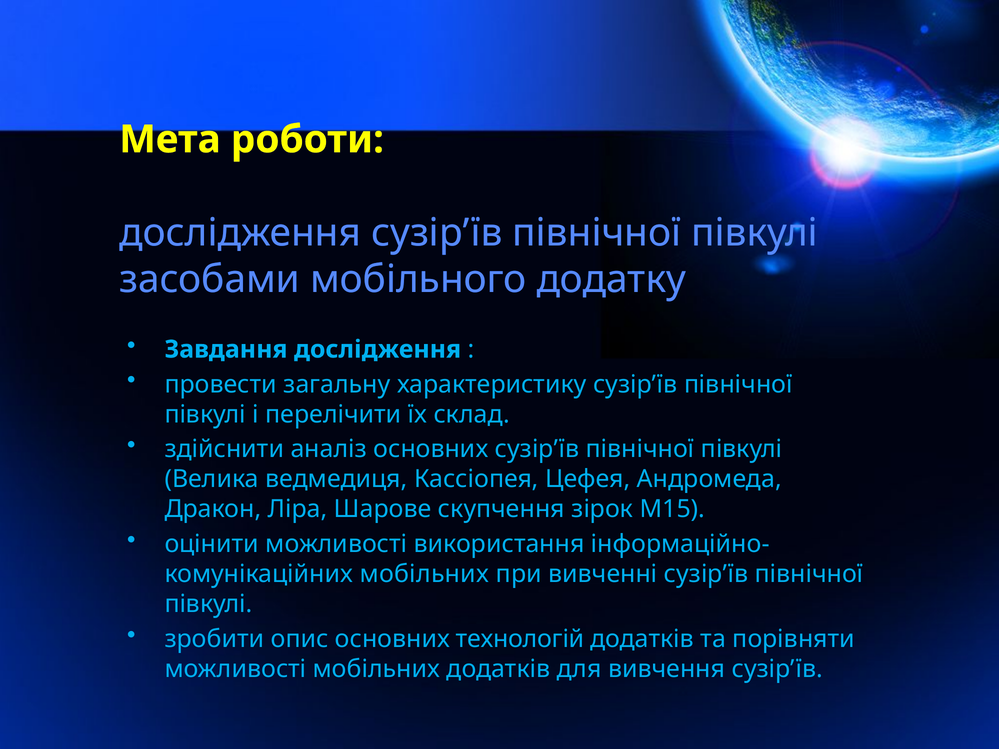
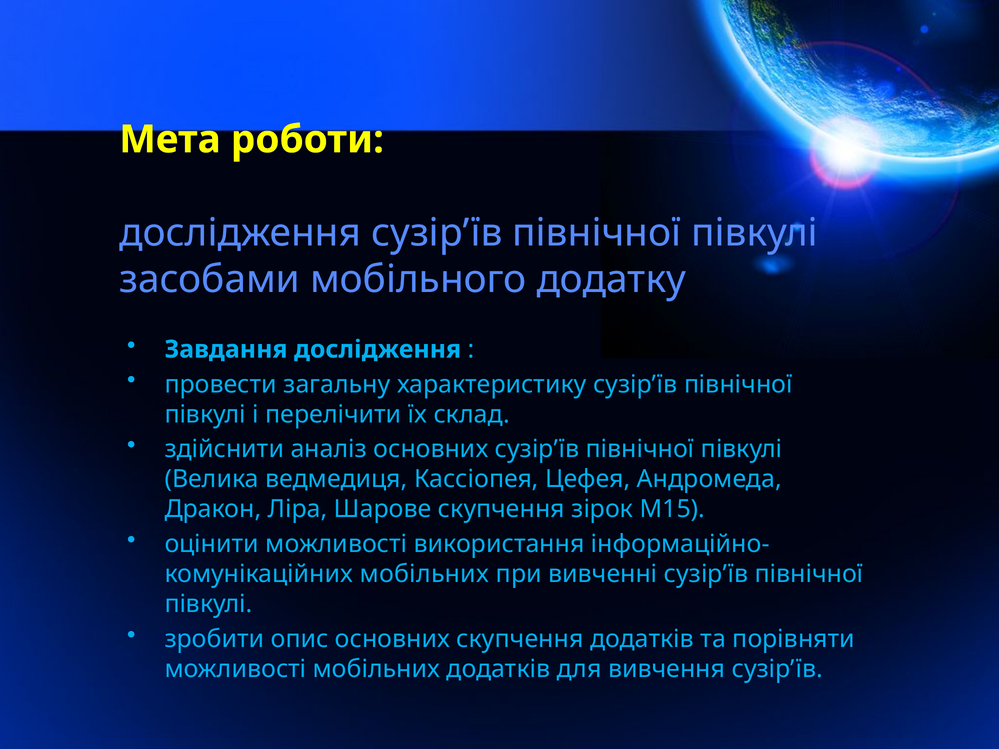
основних технологій: технологій -> скупчення (520, 639)
